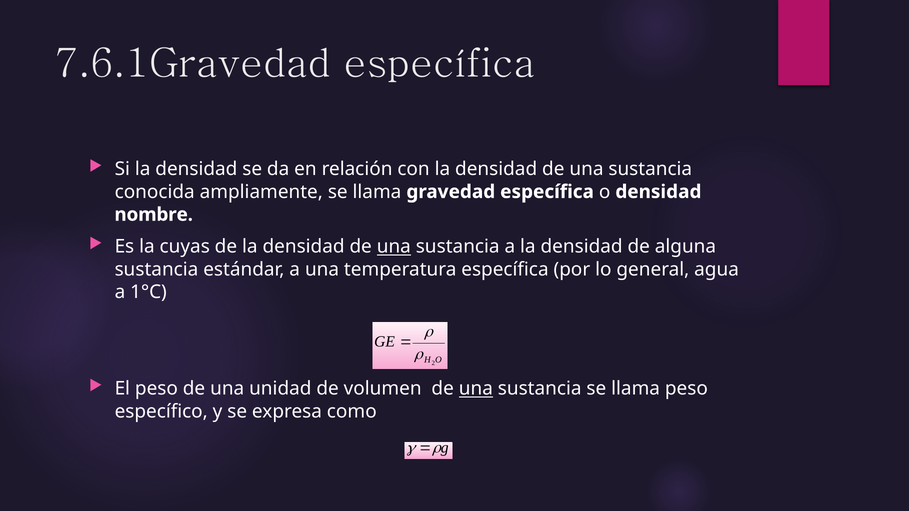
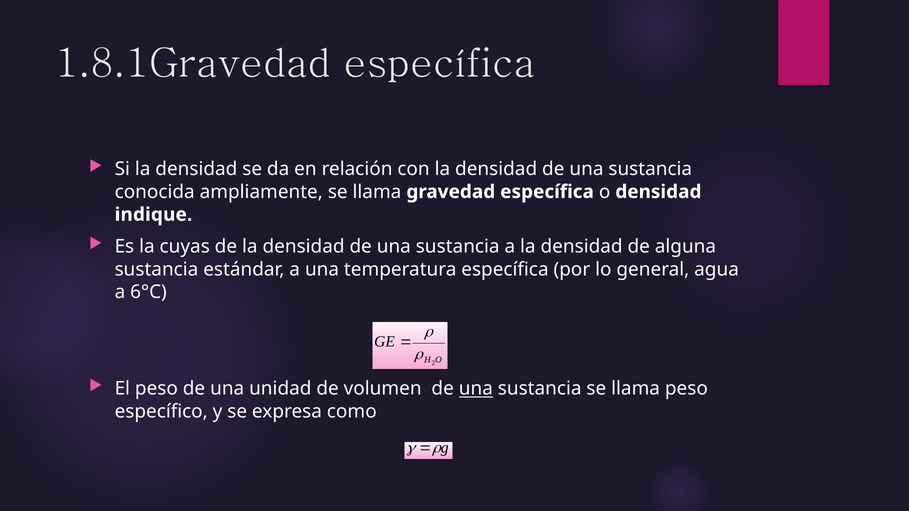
7.6.1Gravedad: 7.6.1Gravedad -> 1.8.1Gravedad (193, 64)
nombre: nombre -> indique (153, 215)
una underline: present -> none (394, 247)
1°C: 1°C -> 6°C (149, 292)
